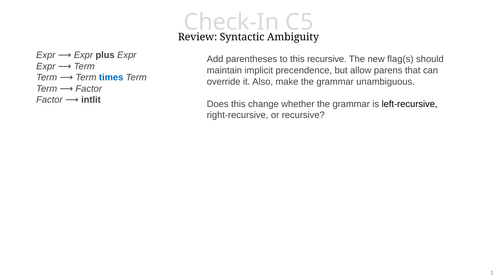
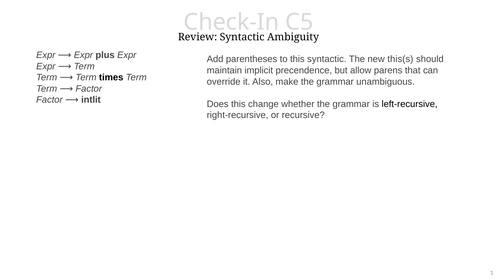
this recursive: recursive -> syntactic (327, 59)
flag(s: flag(s -> this(s (400, 59)
times colour: blue -> black (111, 77)
